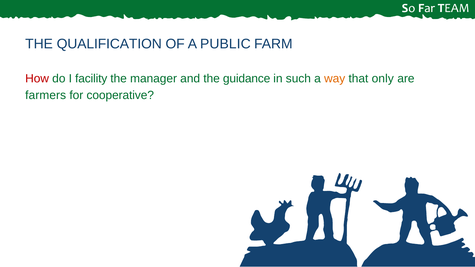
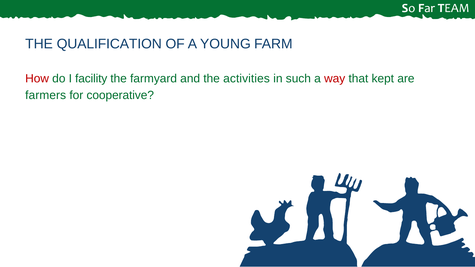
PUBLIC: PUBLIC -> YOUNG (225, 44)
manager: manager -> farmyard (154, 79)
guidance: guidance -> activities (247, 79)
way colour: orange -> red (335, 79)
only: only -> kept (383, 79)
